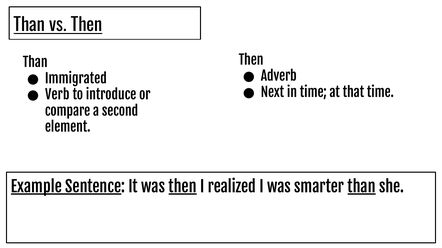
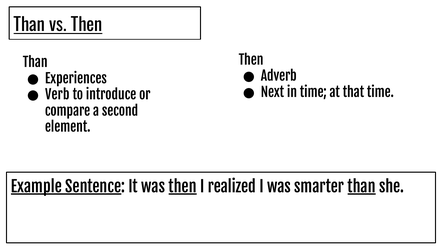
Immigrated: Immigrated -> Experiences (76, 79)
